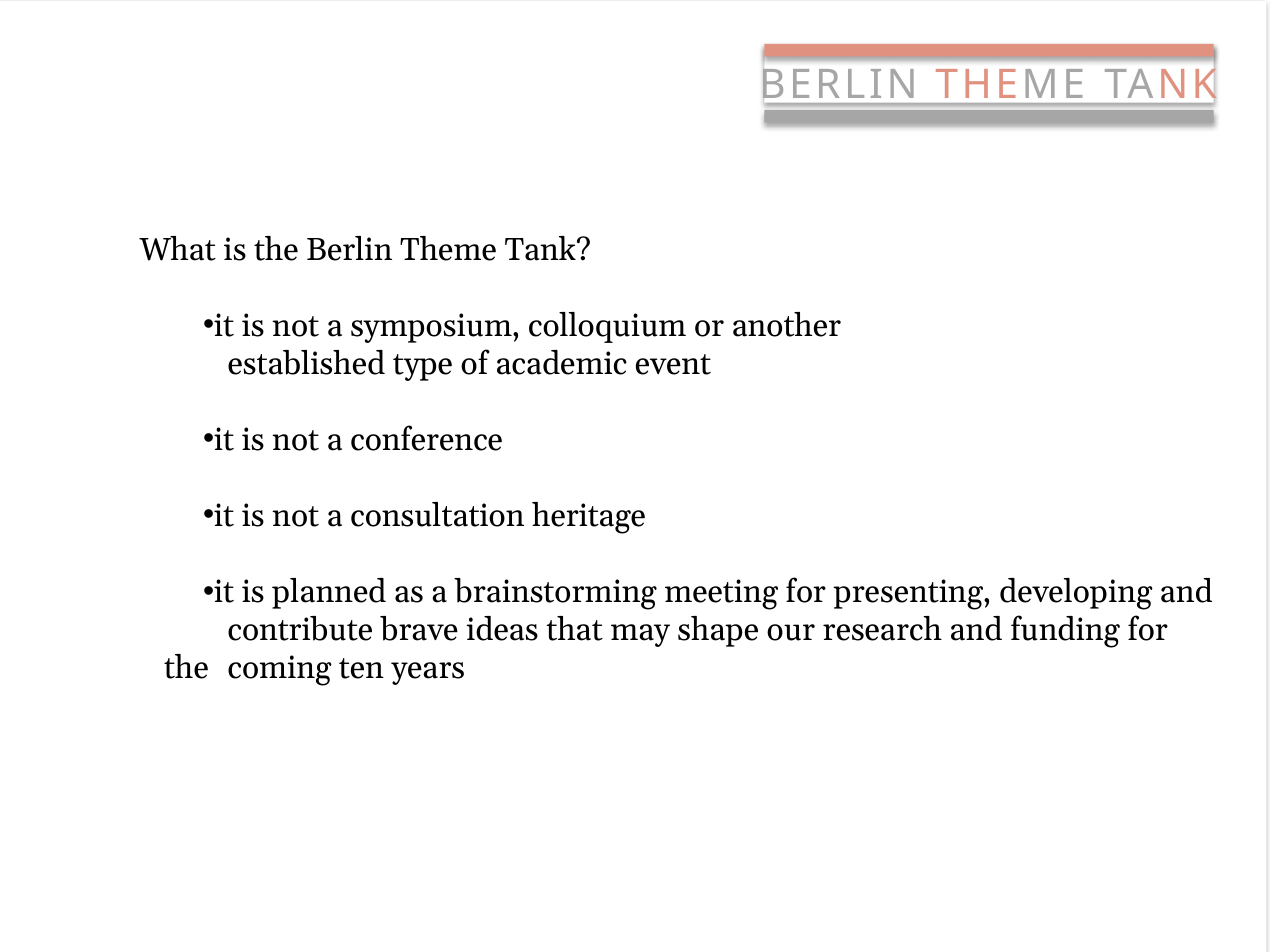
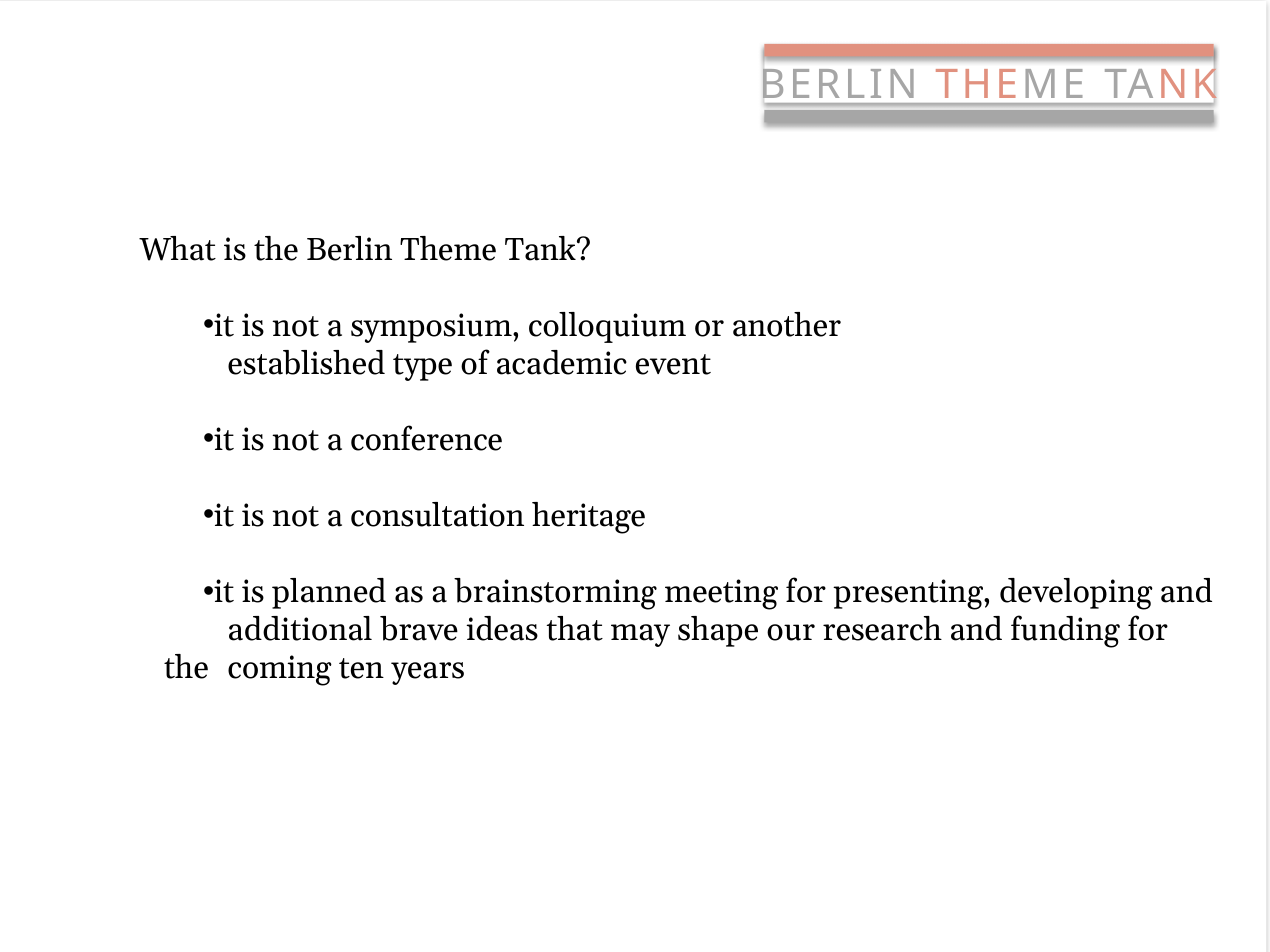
contribute: contribute -> additional (300, 631)
